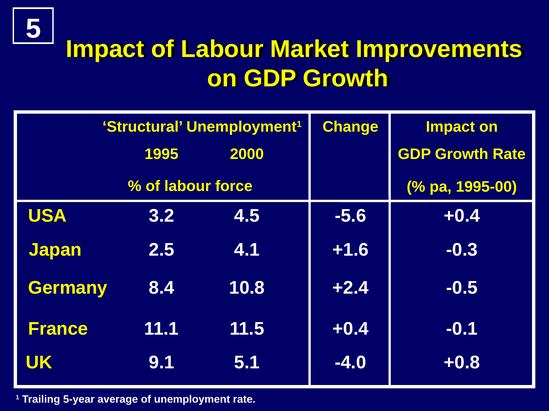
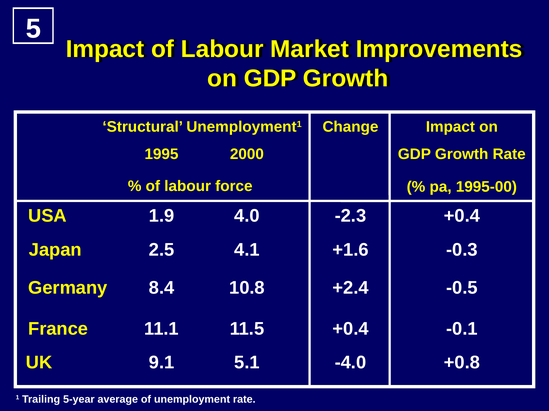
3.2: 3.2 -> 1.9 (162, 216)
4.5: 4.5 -> 4.0 (247, 216)
-5.6: -5.6 -> -2.3 (350, 216)
